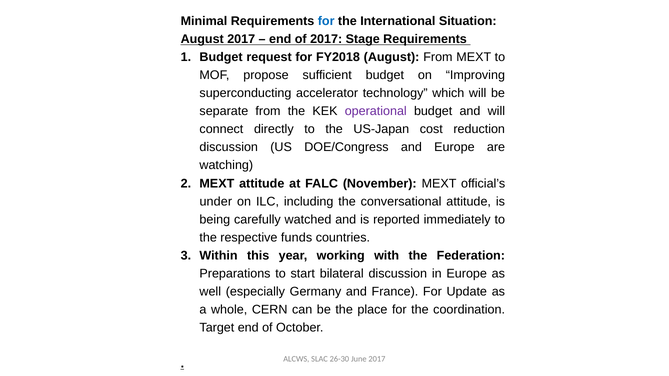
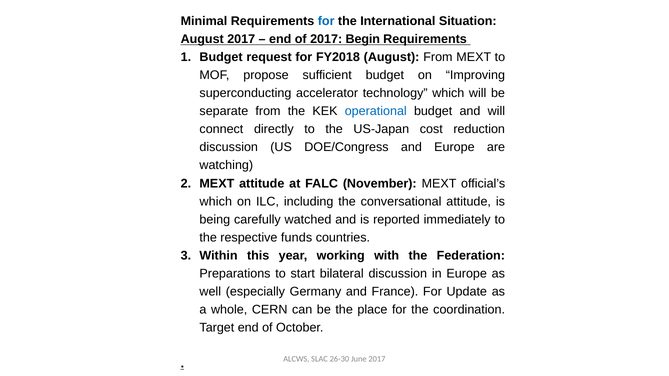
Stage: Stage -> Begin (363, 39)
operational colour: purple -> blue (376, 111)
under: under -> which (216, 202)
